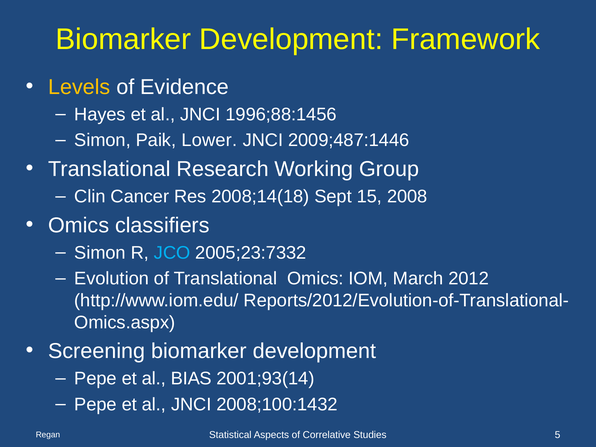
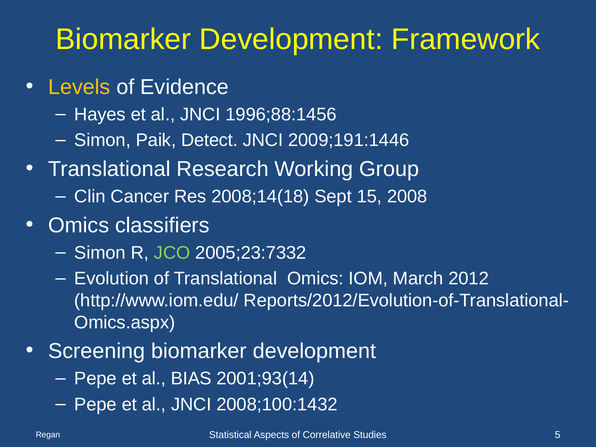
Lower: Lower -> Detect (210, 140)
2009;487:1446: 2009;487:1446 -> 2009;191:1446 (349, 140)
JCO colour: light blue -> light green (172, 253)
